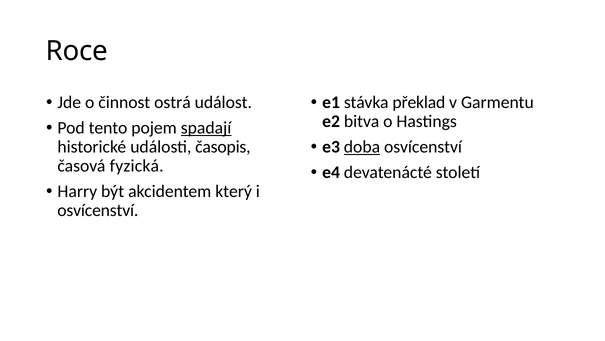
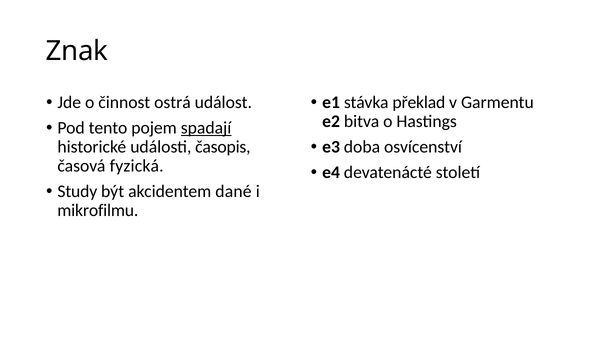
Roce: Roce -> Znak (77, 51)
doba underline: present -> none (362, 147)
Harry: Harry -> Study (77, 191)
který: který -> dané (233, 191)
osvícenství: osvícenství -> mikrofilmu (98, 210)
